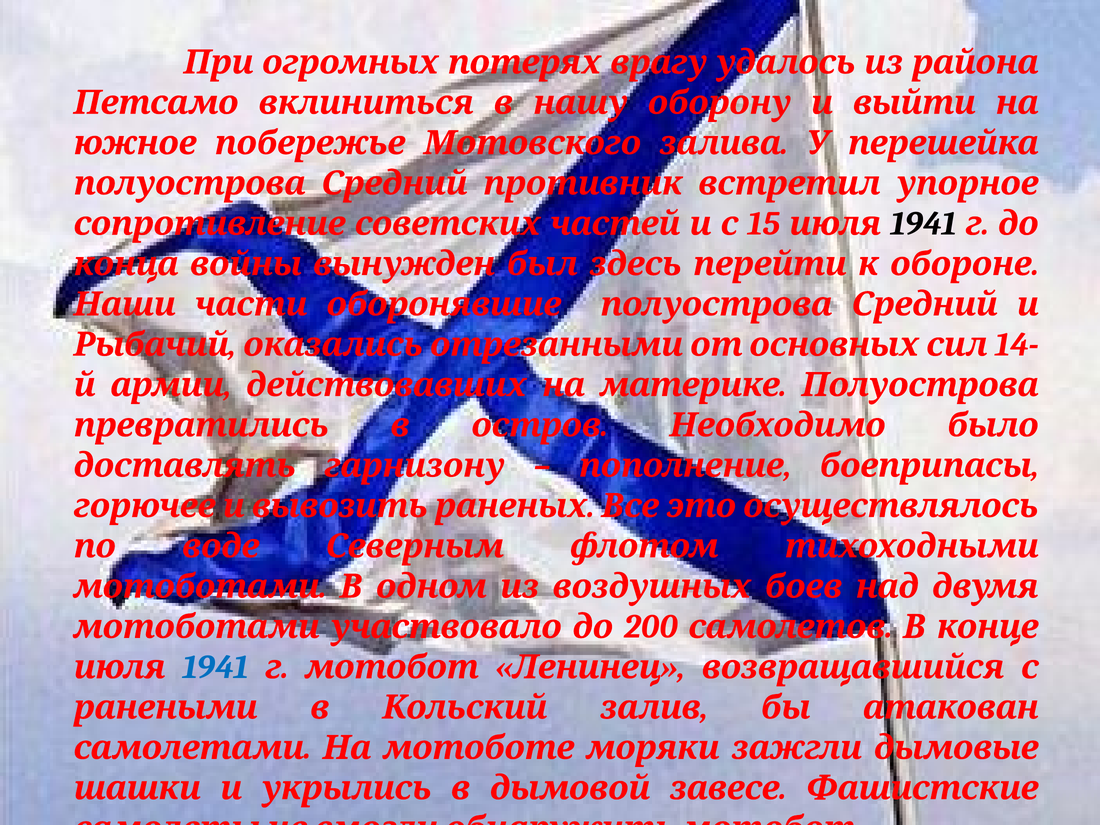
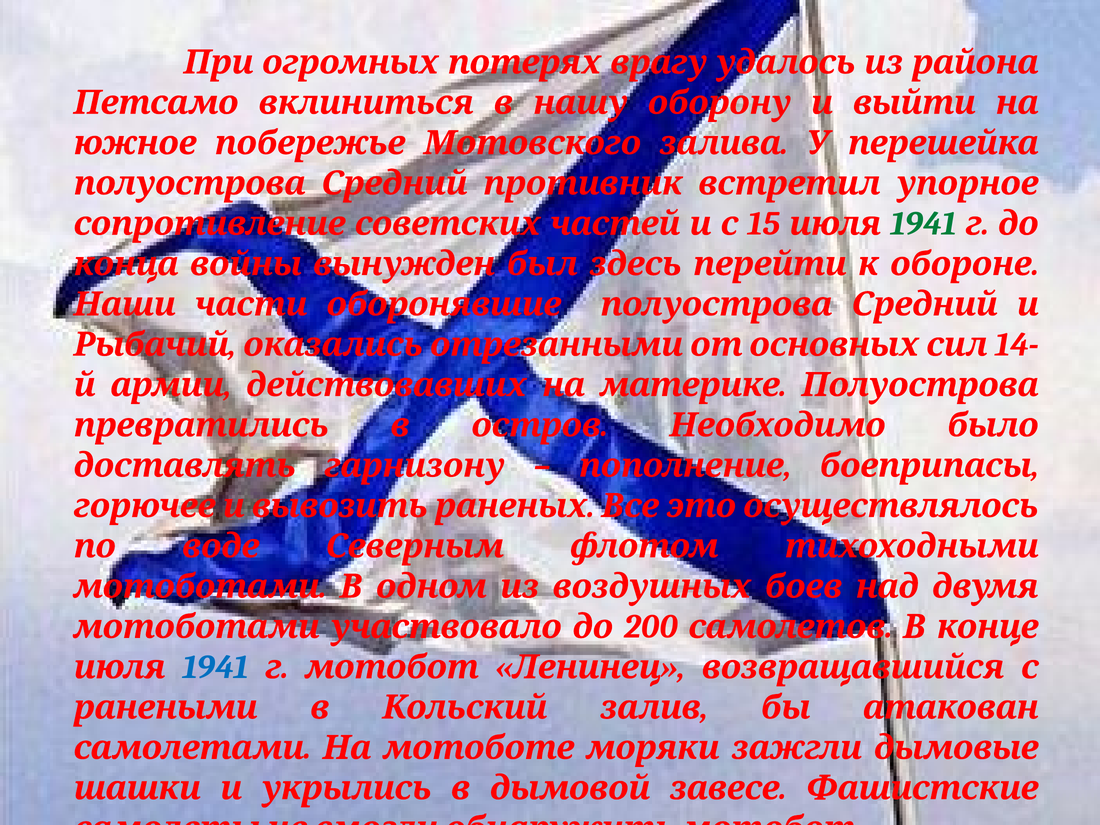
1941 colour: black -> green (924, 224)
